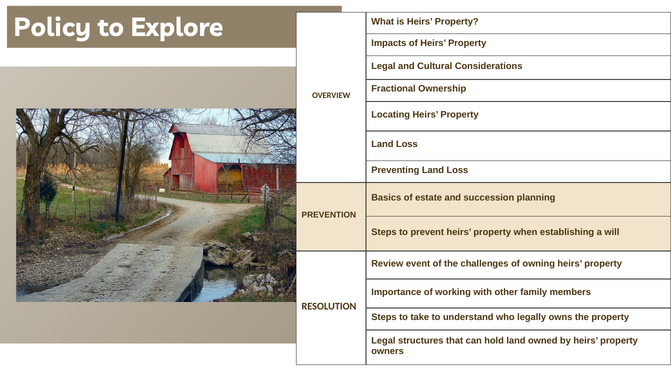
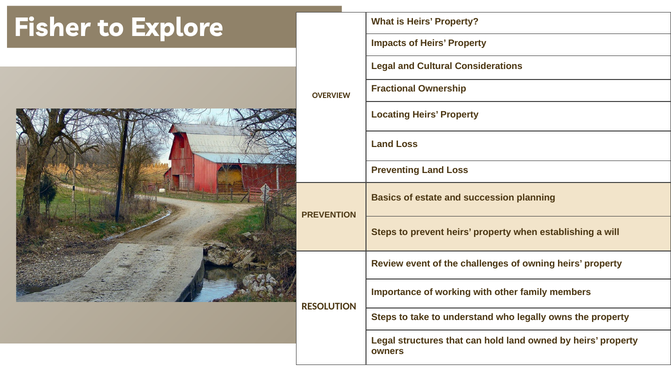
Policy: Policy -> Fisher (53, 28)
